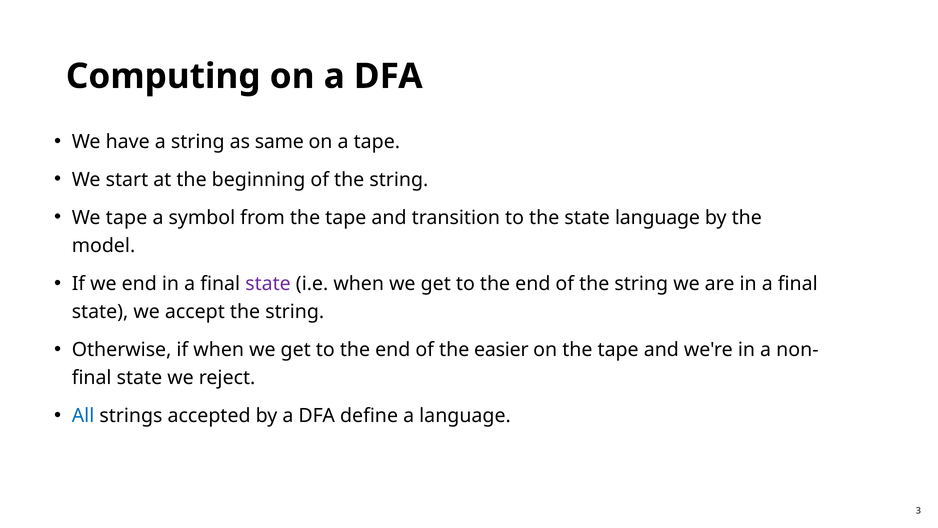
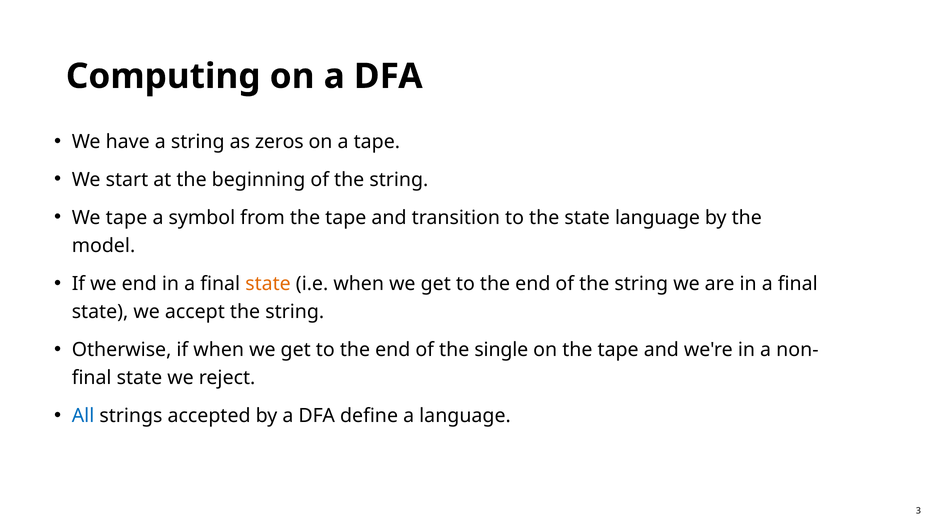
same: same -> zeros (279, 142)
state colour: purple -> orange (268, 283)
easier: easier -> single (501, 350)
